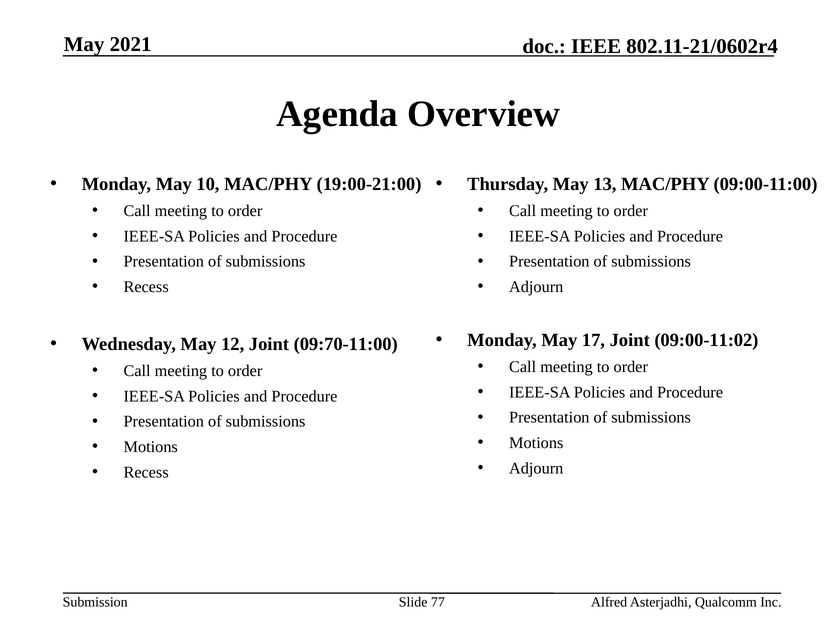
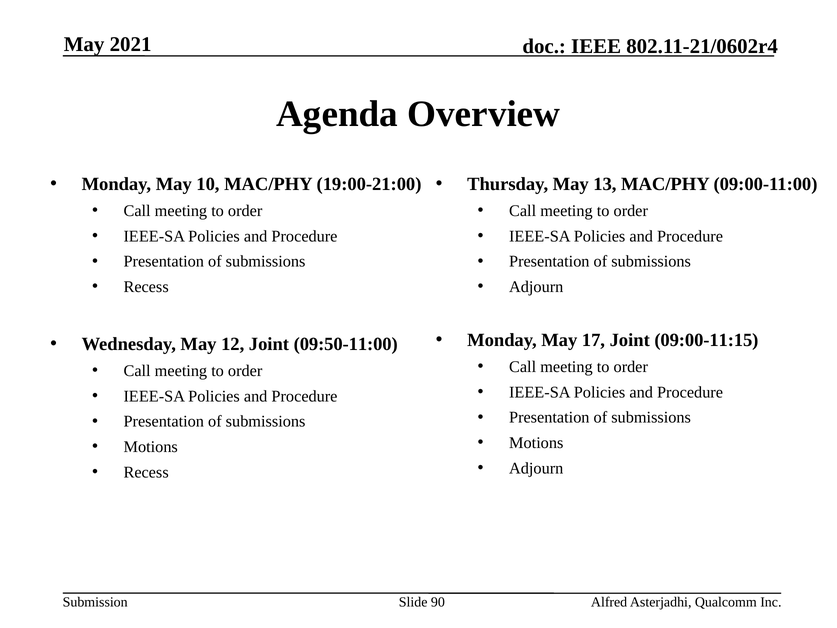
09:00-11:02: 09:00-11:02 -> 09:00-11:15 (706, 340)
09:70-11:00: 09:70-11:00 -> 09:50-11:00 (346, 344)
77: 77 -> 90 (438, 602)
